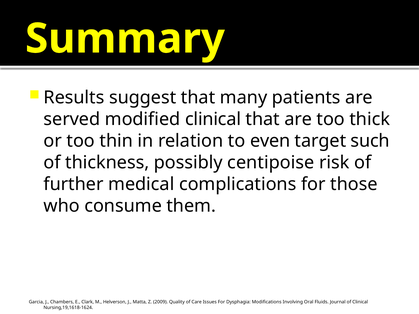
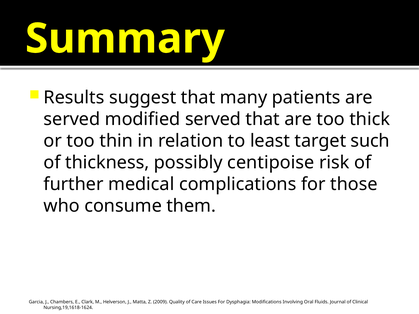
modified clinical: clinical -> served (213, 119)
even: even -> least (270, 141)
